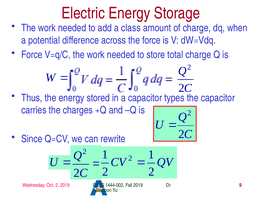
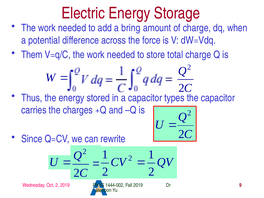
class: class -> bring (131, 28)
Force: Force -> Them (32, 55)
